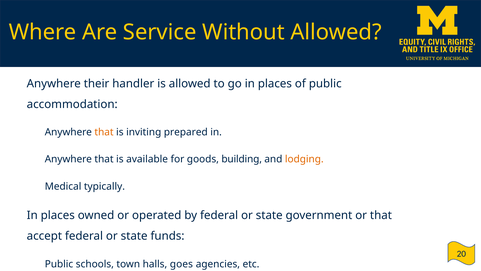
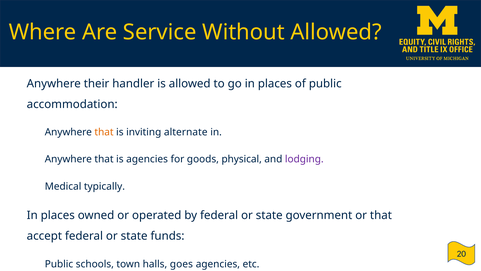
prepared: prepared -> alternate (186, 132)
is available: available -> agencies (147, 159)
building: building -> physical (242, 159)
lodging colour: orange -> purple (304, 159)
